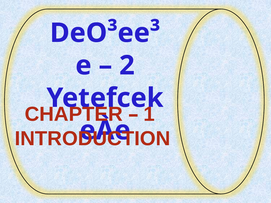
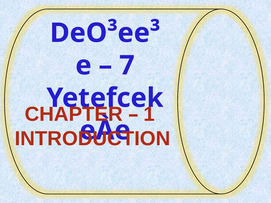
2: 2 -> 7 (127, 66)
